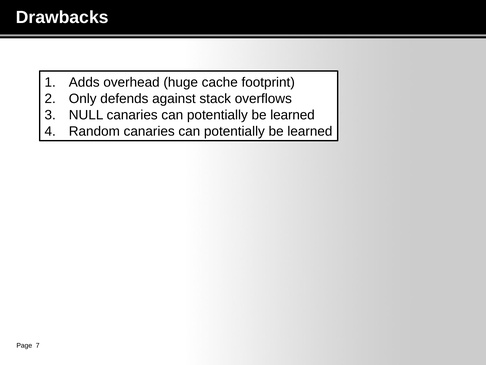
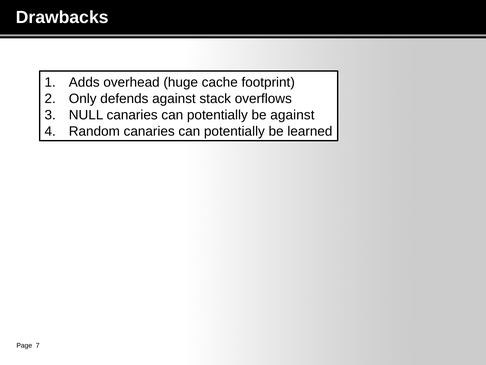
learned: learned -> against (292, 115)
